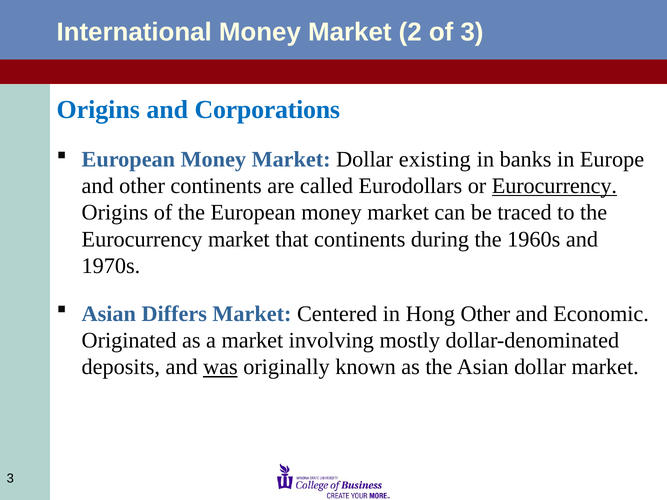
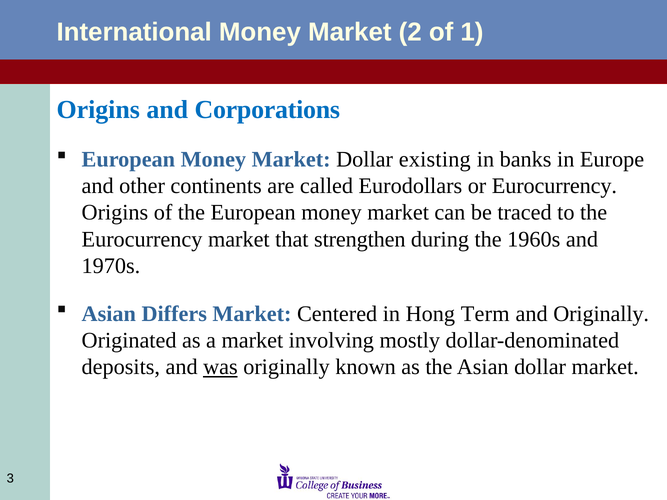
of 3: 3 -> 1 (472, 32)
Eurocurrency underline: present -> none (554, 186)
that continents: continents -> strengthen (360, 239)
Hong Other: Other -> Term (485, 314)
and Economic: Economic -> Originally (601, 314)
